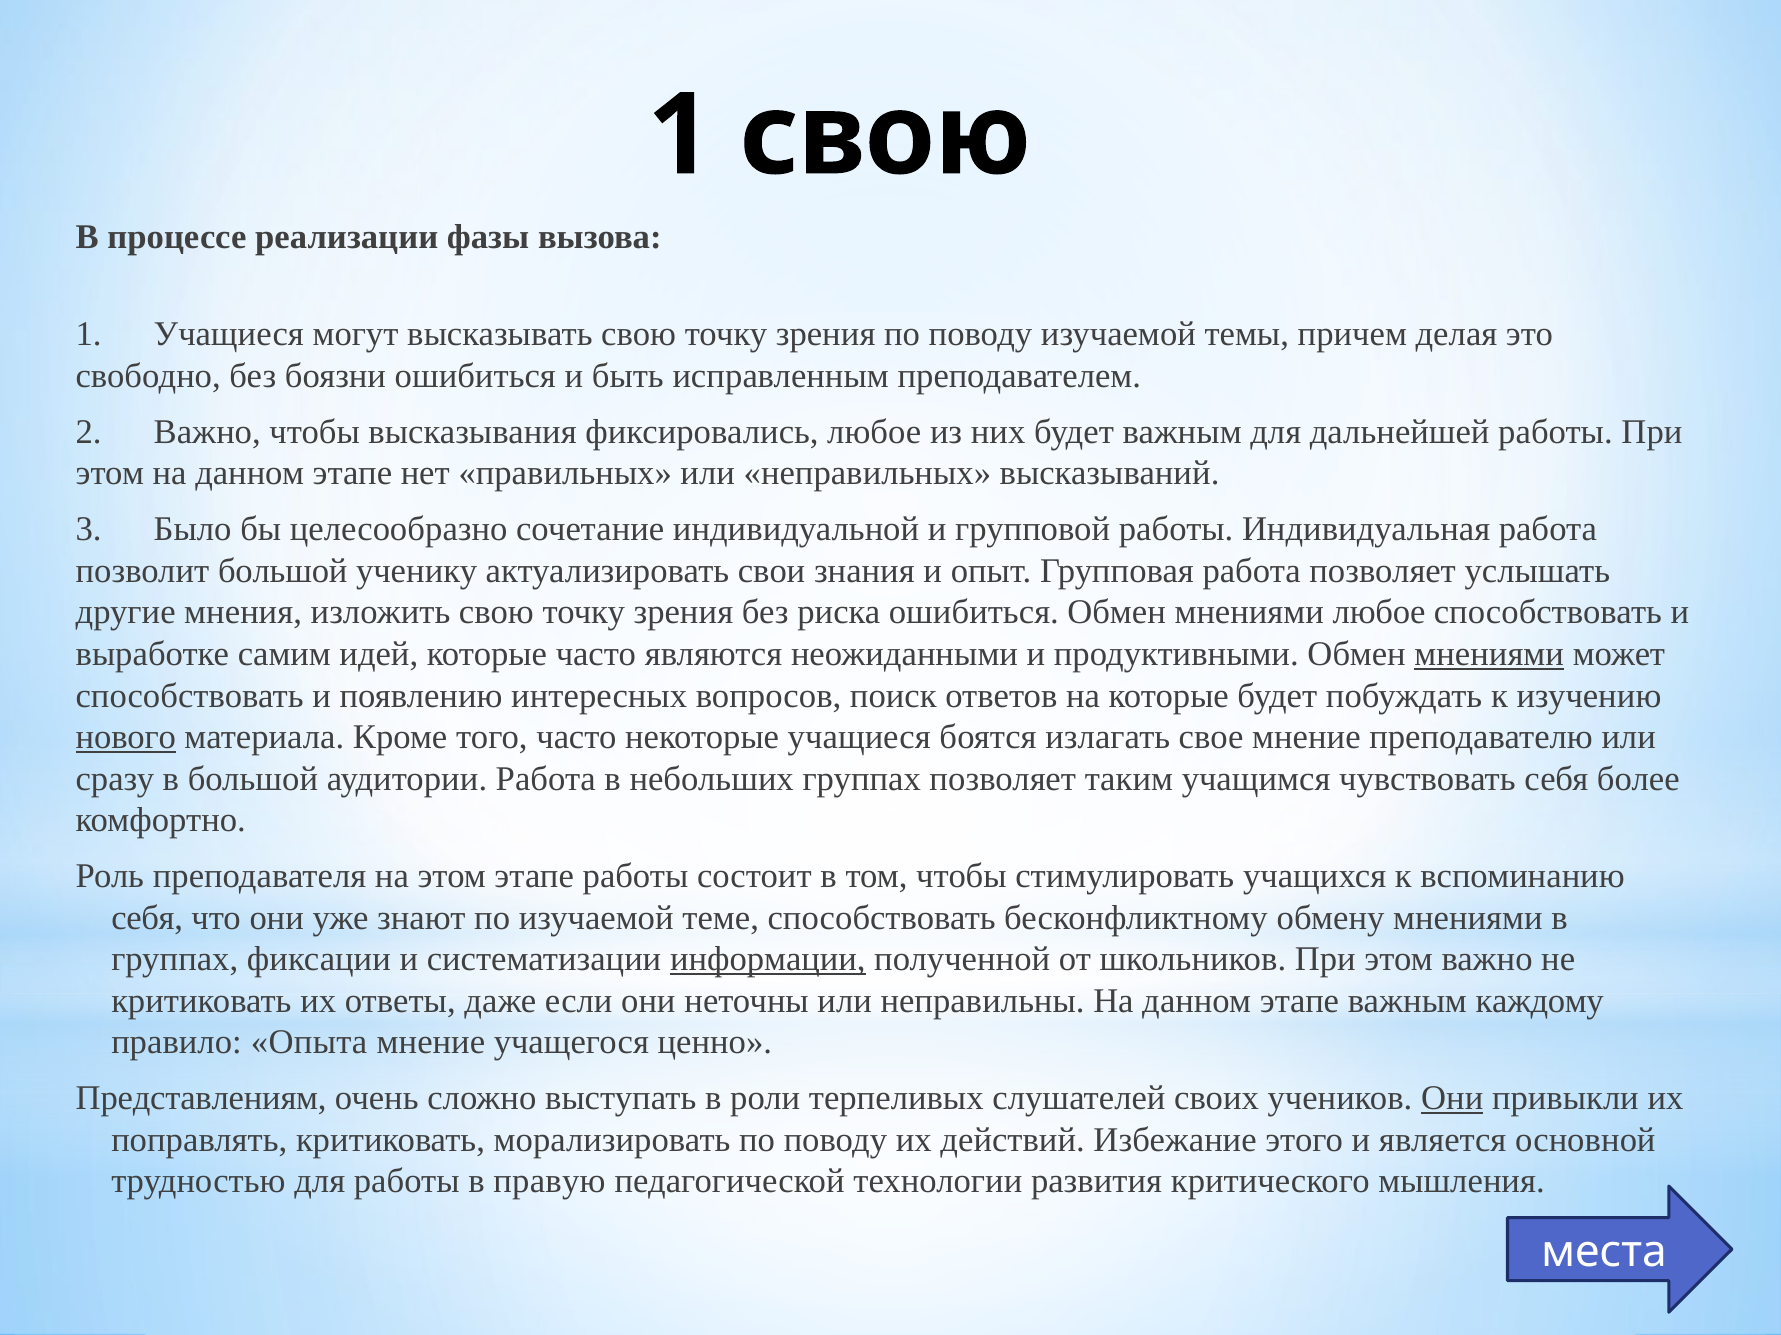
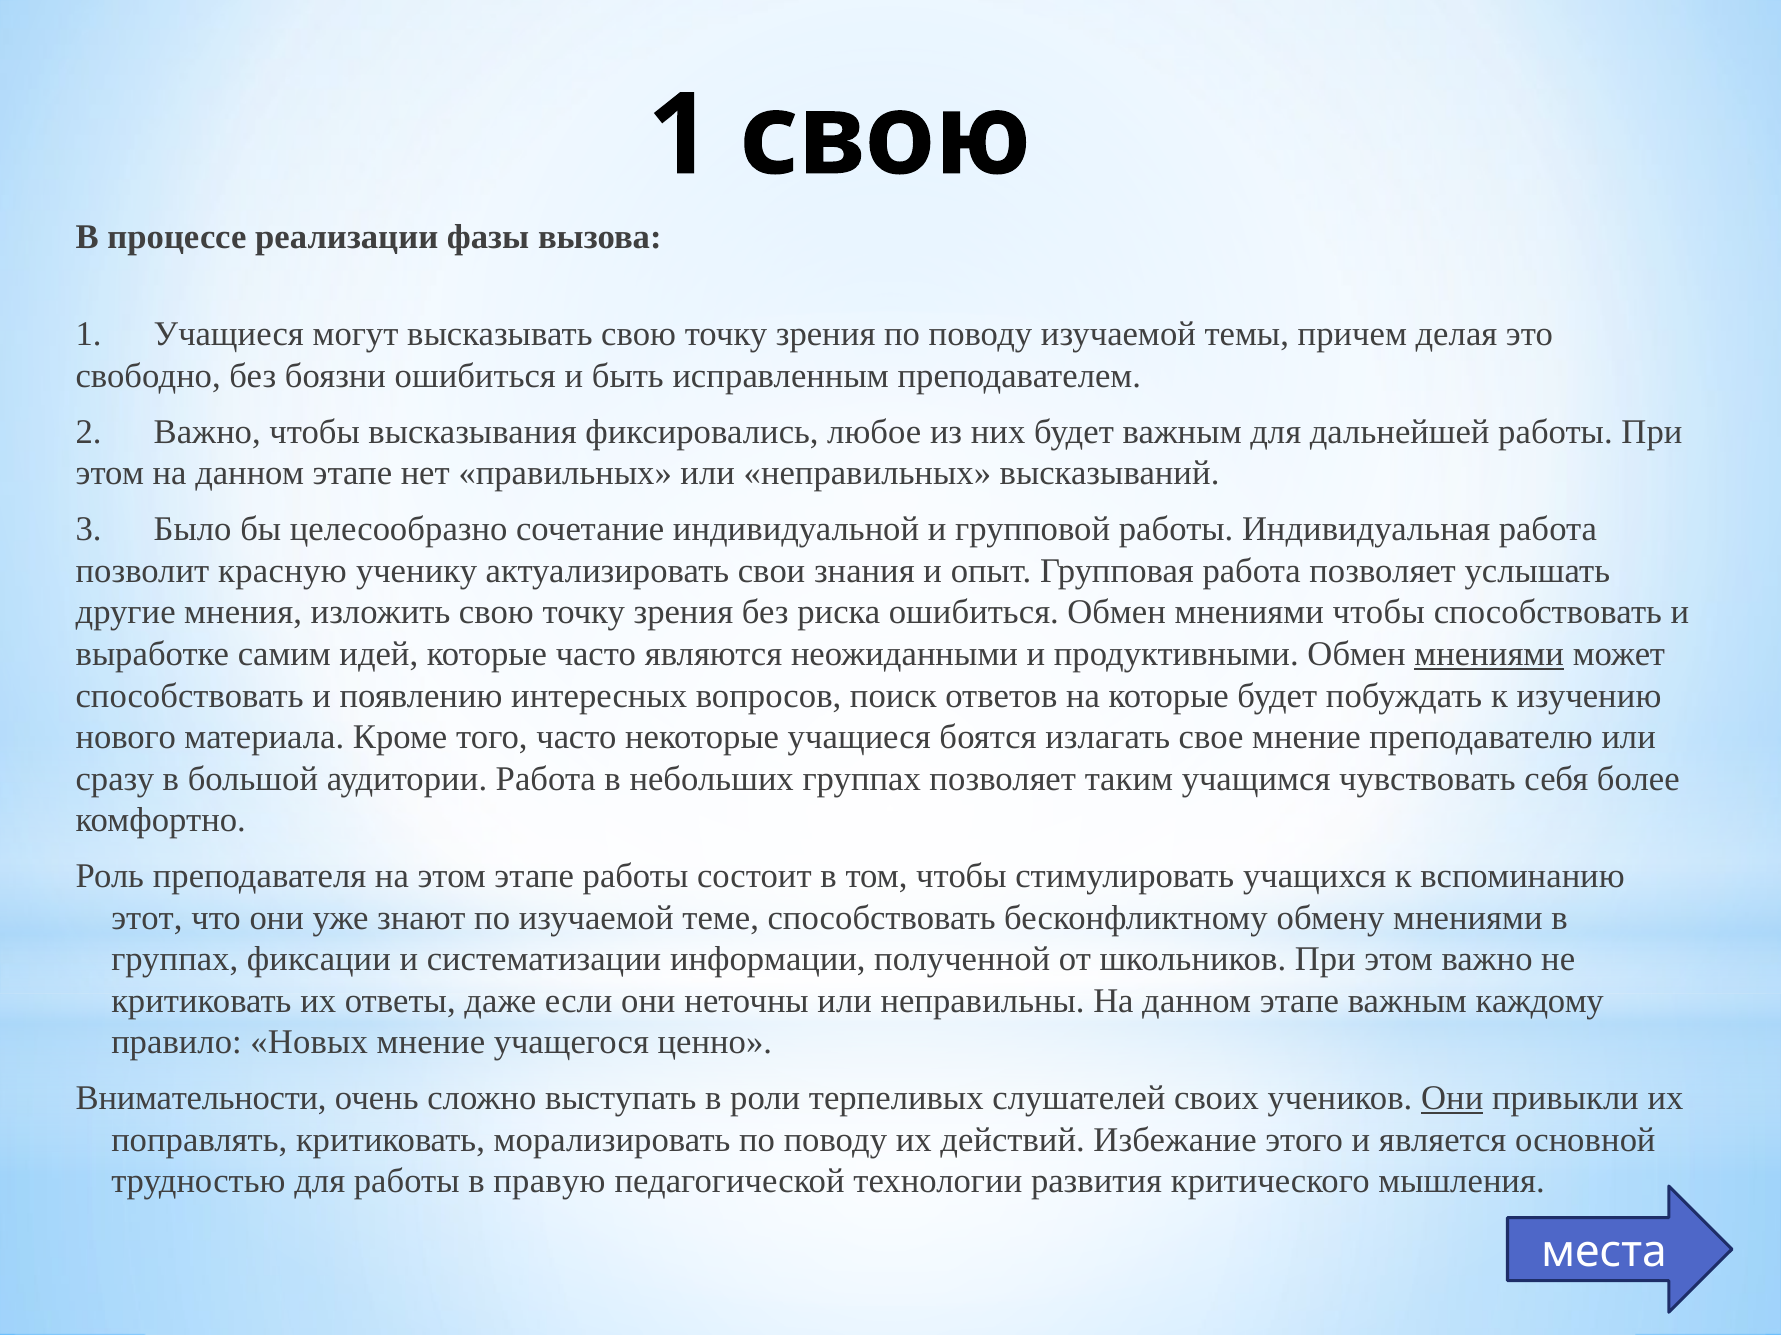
позволит большой: большой -> красную (282, 571)
мнениями любое: любое -> чтобы (1379, 613)
нового underline: present -> none (126, 738)
себя: себя -> этот (147, 918)
информации underline: present -> none (768, 960)
Опыта: Опыта -> Новых (309, 1043)
Представлениям: Представлениям -> Внимательности (201, 1099)
